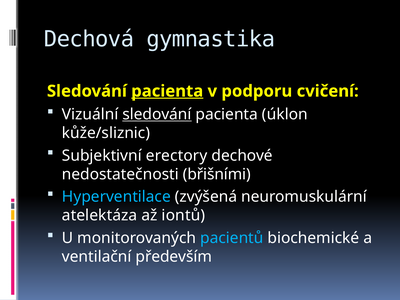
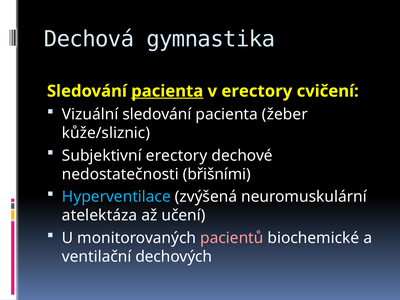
v podporu: podporu -> erectory (257, 91)
sledování underline: present -> none (157, 114)
úklon: úklon -> žeber (285, 114)
iontů: iontů -> učení (184, 215)
pacientů colour: light blue -> pink (232, 238)
především: především -> dechových (174, 257)
